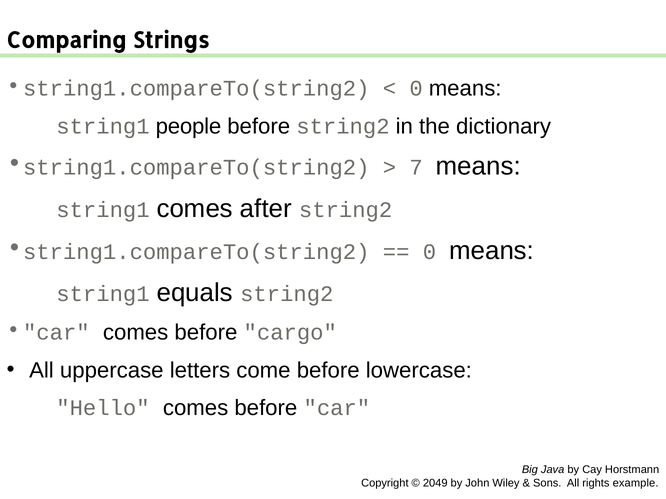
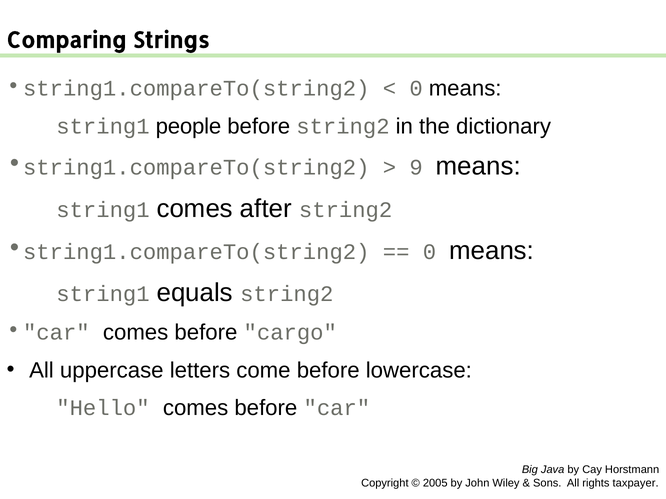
7: 7 -> 9 (416, 168)
2049: 2049 -> 2005 (435, 483)
example: example -> taxpayer (636, 483)
